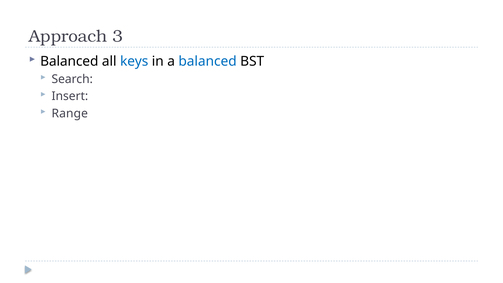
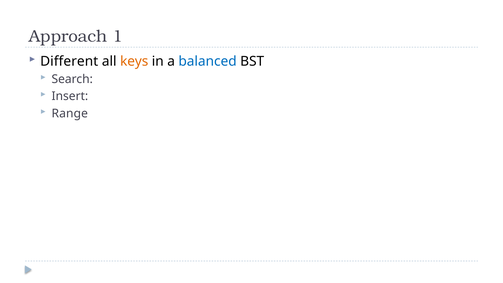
3: 3 -> 1 (118, 36)
Balanced: Balanced -> Different (69, 61)
keys colour: blue -> orange (134, 61)
